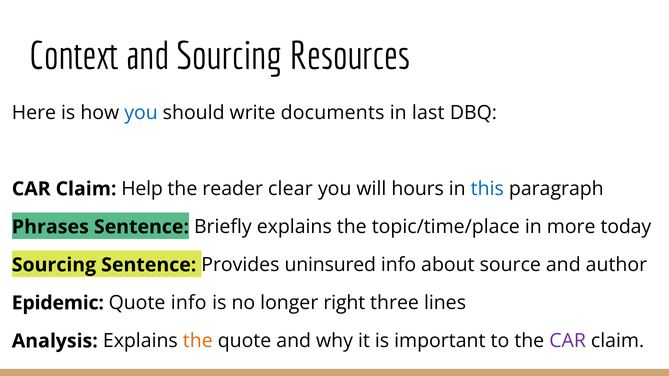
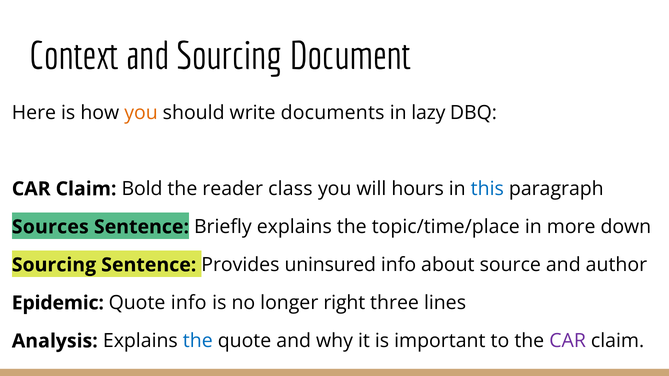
Resources: Resources -> Document (350, 57)
you colour: blue -> orange (141, 113)
last: last -> lazy (428, 113)
Help: Help -> Bold (142, 189)
clear: clear -> class (290, 189)
Phrases: Phrases -> Sources (50, 227)
today: today -> down (626, 227)
the colour: orange -> blue (198, 341)
